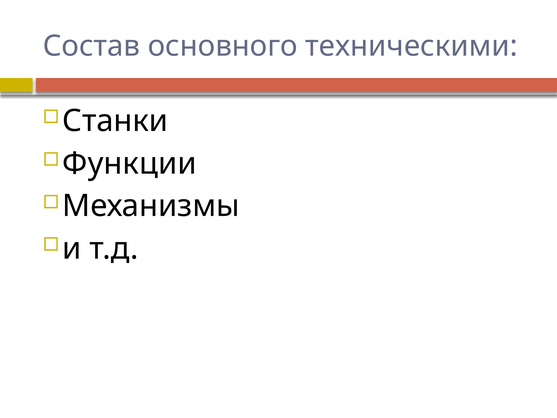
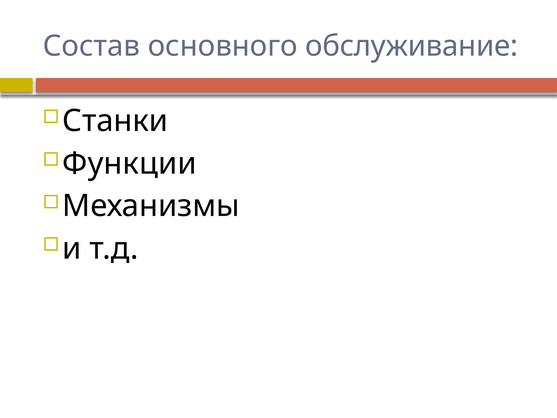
техническими: техническими -> обслуживание (412, 46)
